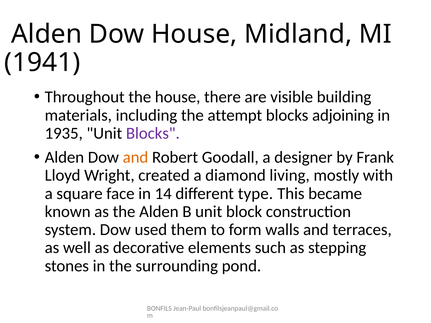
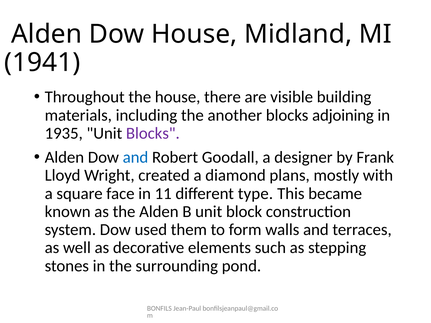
attempt: attempt -> another (235, 115)
and colour: orange -> blue (135, 157)
living: living -> plans (290, 176)
14: 14 -> 11 (163, 194)
